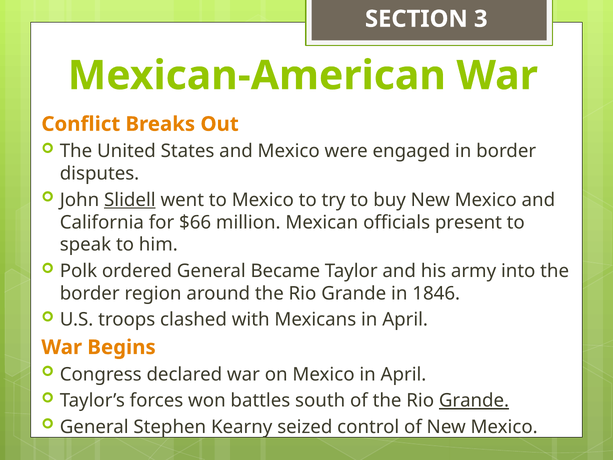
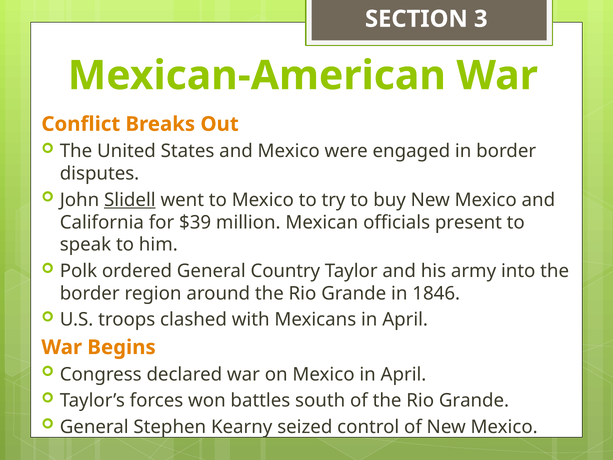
$66: $66 -> $39 (195, 222)
Became: Became -> Country (285, 271)
Grande underline: present -> none (474, 400)
